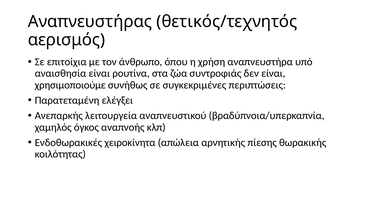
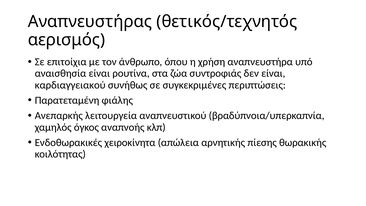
χρησιμοποιούμε: χρησιμοποιούμε -> καρδιαγγειακού (70, 85)
ελέγξει: ελέγξει -> φιάλης (117, 100)
